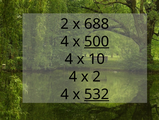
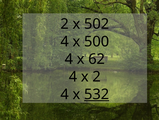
688: 688 -> 502 (97, 24)
500 underline: present -> none (97, 41)
10: 10 -> 62 (97, 59)
